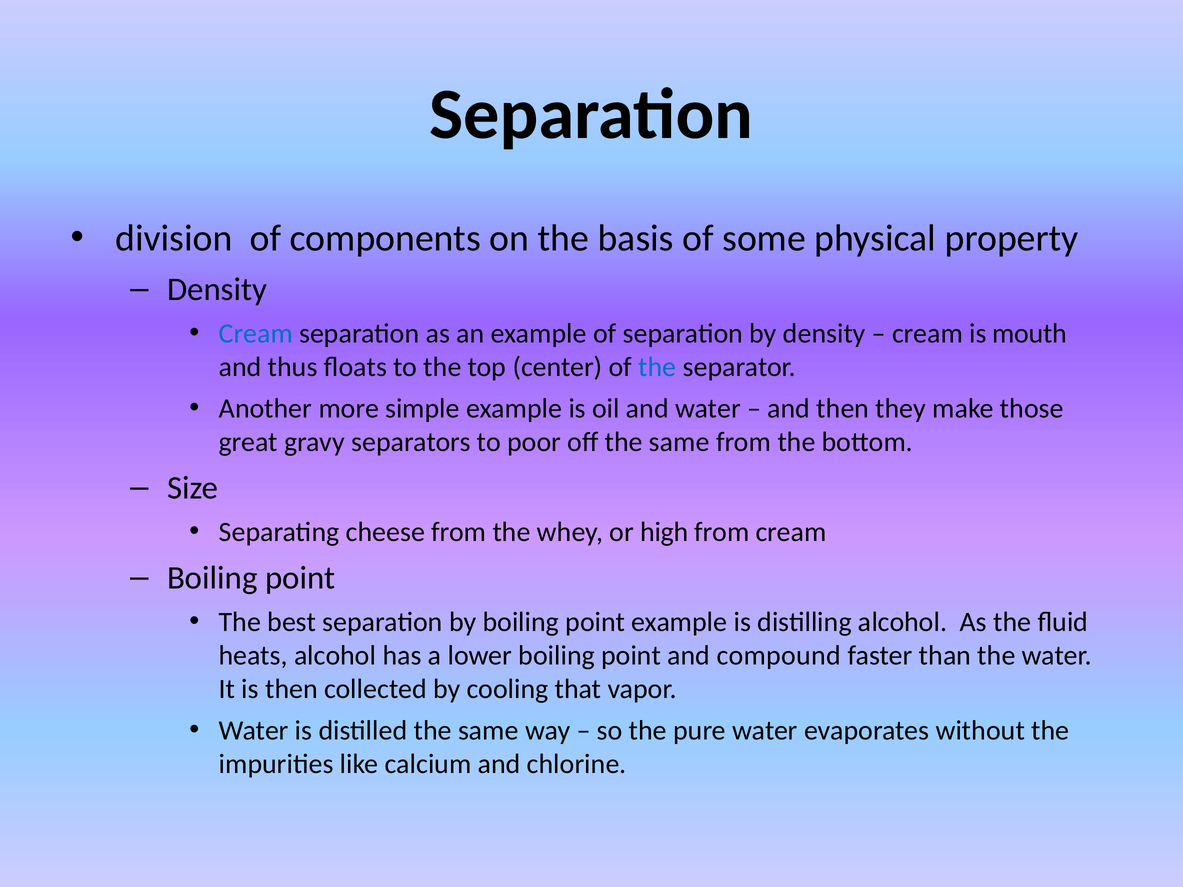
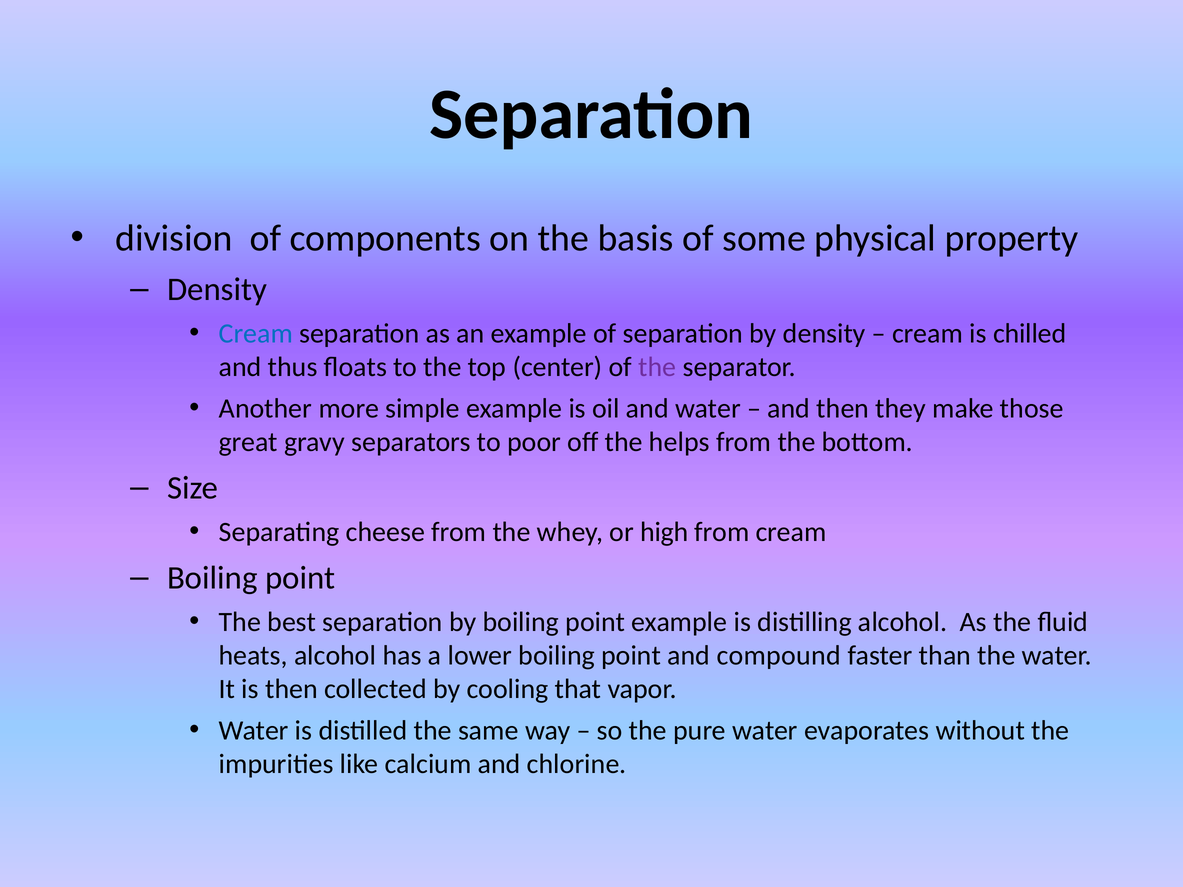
mouth: mouth -> chilled (1030, 334)
the colour: blue -> purple (657, 367)
off the same: same -> helps (679, 442)
